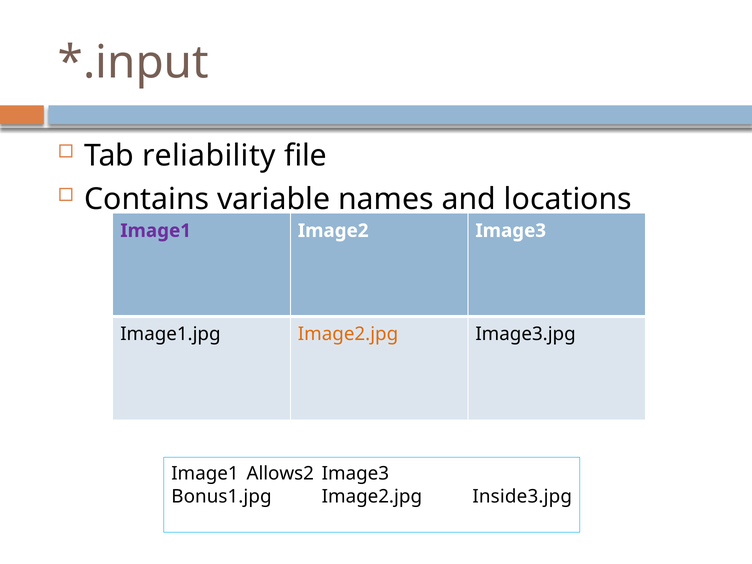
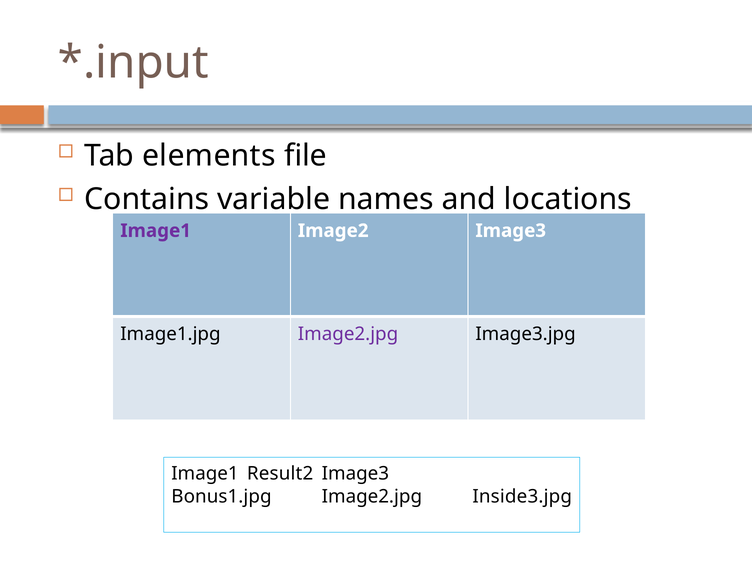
reliability: reliability -> elements (209, 156)
Image2.jpg colour: orange -> purple (348, 334)
Allows2: Allows2 -> Result2 (280, 474)
